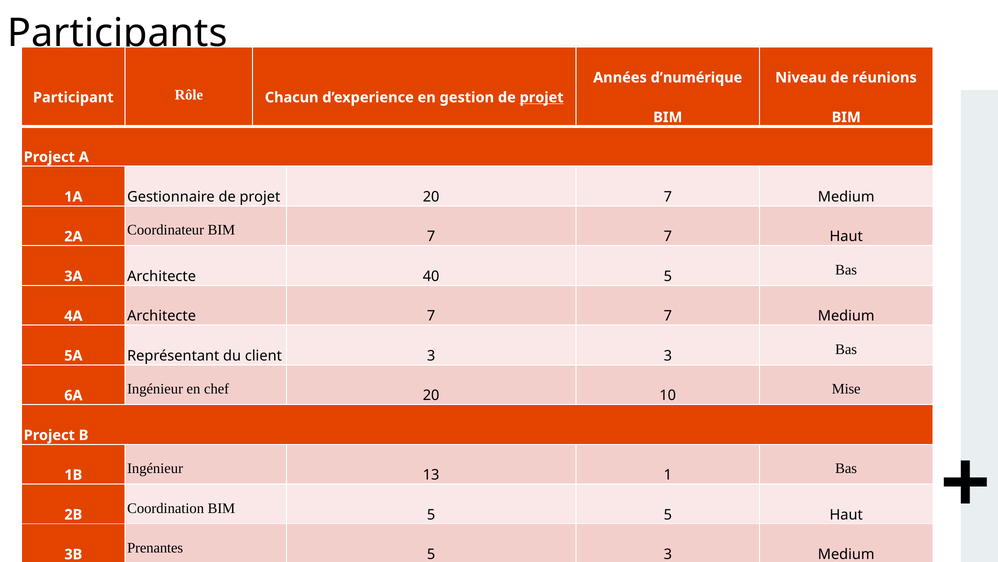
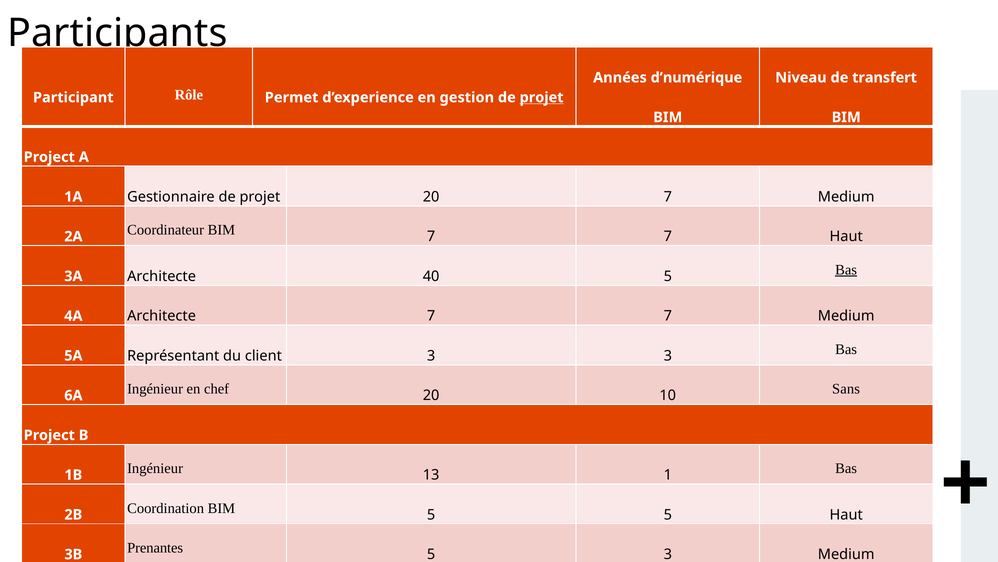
réunions: réunions -> transfert (885, 78)
Chacun: Chacun -> Permet (292, 97)
Bas underline: none -> present (846, 270)
Mise: Mise -> Sans (846, 389)
